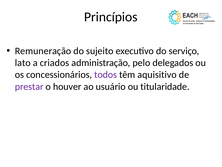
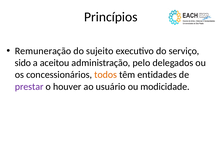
lato: lato -> sido (23, 63)
criados: criados -> aceitou (55, 63)
todos colour: purple -> orange (106, 74)
aquisitivo: aquisitivo -> entidades (157, 74)
titularidade: titularidade -> modicidade (165, 86)
